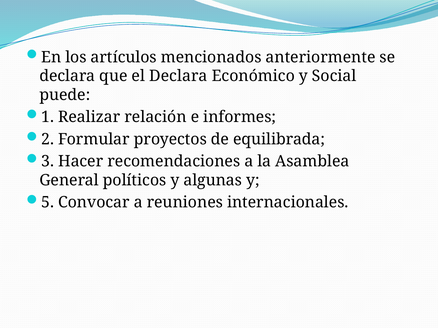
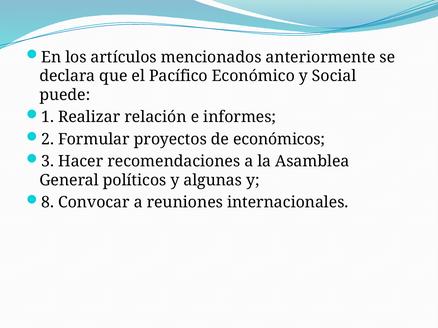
el Declara: Declara -> Pacífico (178, 76)
equilibrada: equilibrada -> económicos (279, 139)
5: 5 -> 8 (48, 203)
